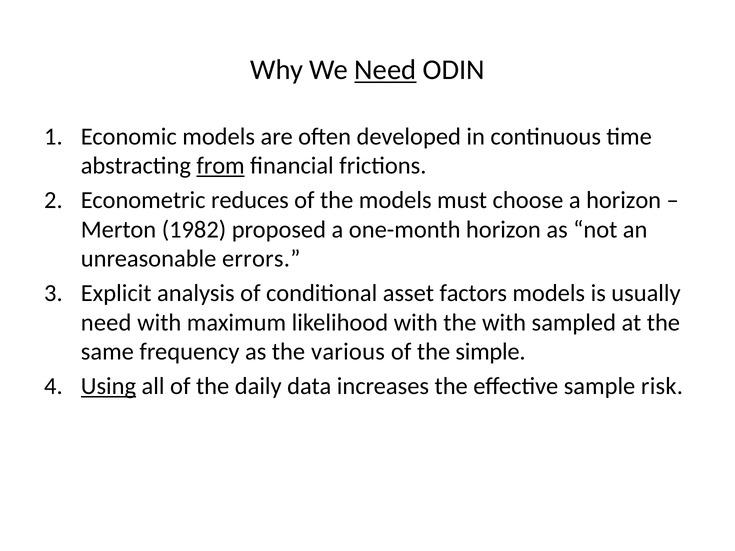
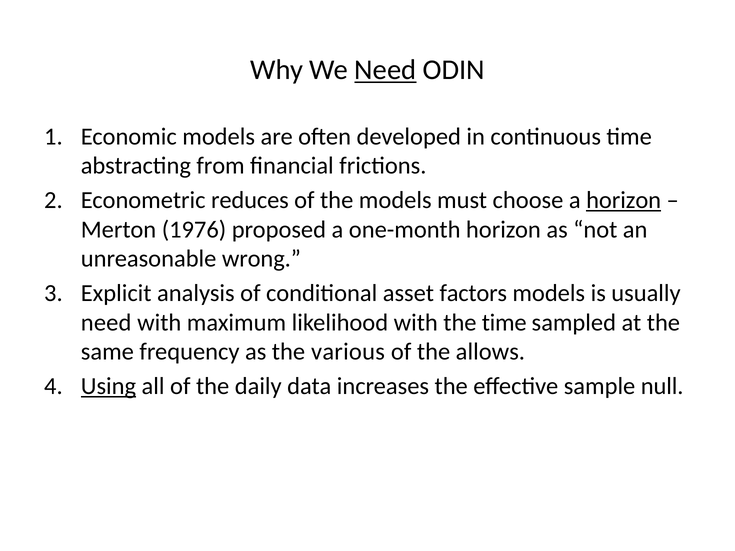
from underline: present -> none (221, 166)
horizon underline: none -> present (624, 200)
1982: 1982 -> 1976 (194, 230)
errors: errors -> wrong (261, 259)
the with: with -> time (504, 323)
simple: simple -> allows (490, 352)
risk: risk -> null (662, 386)
